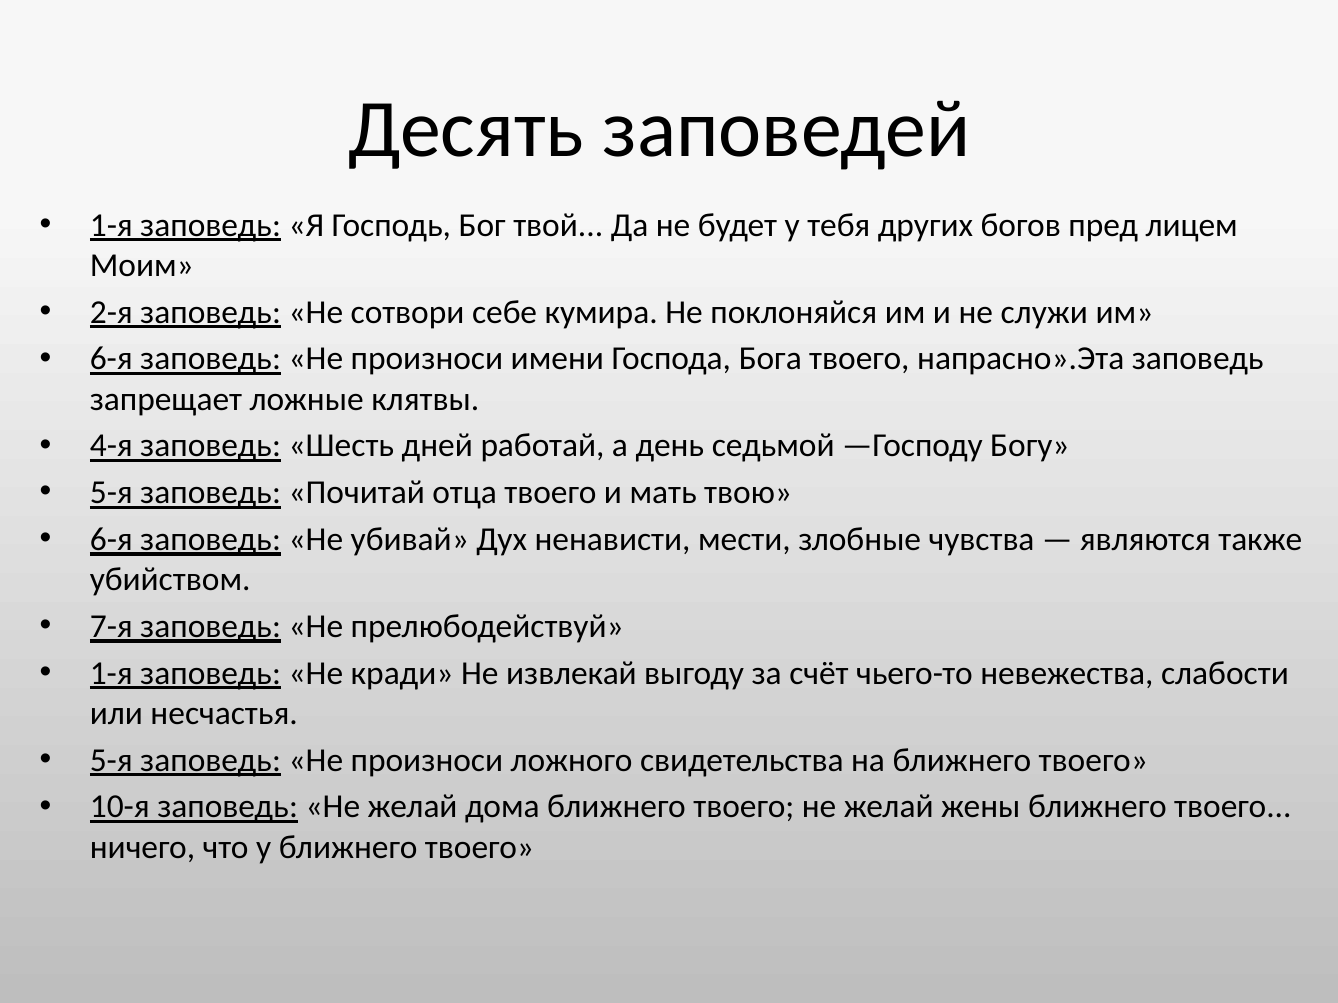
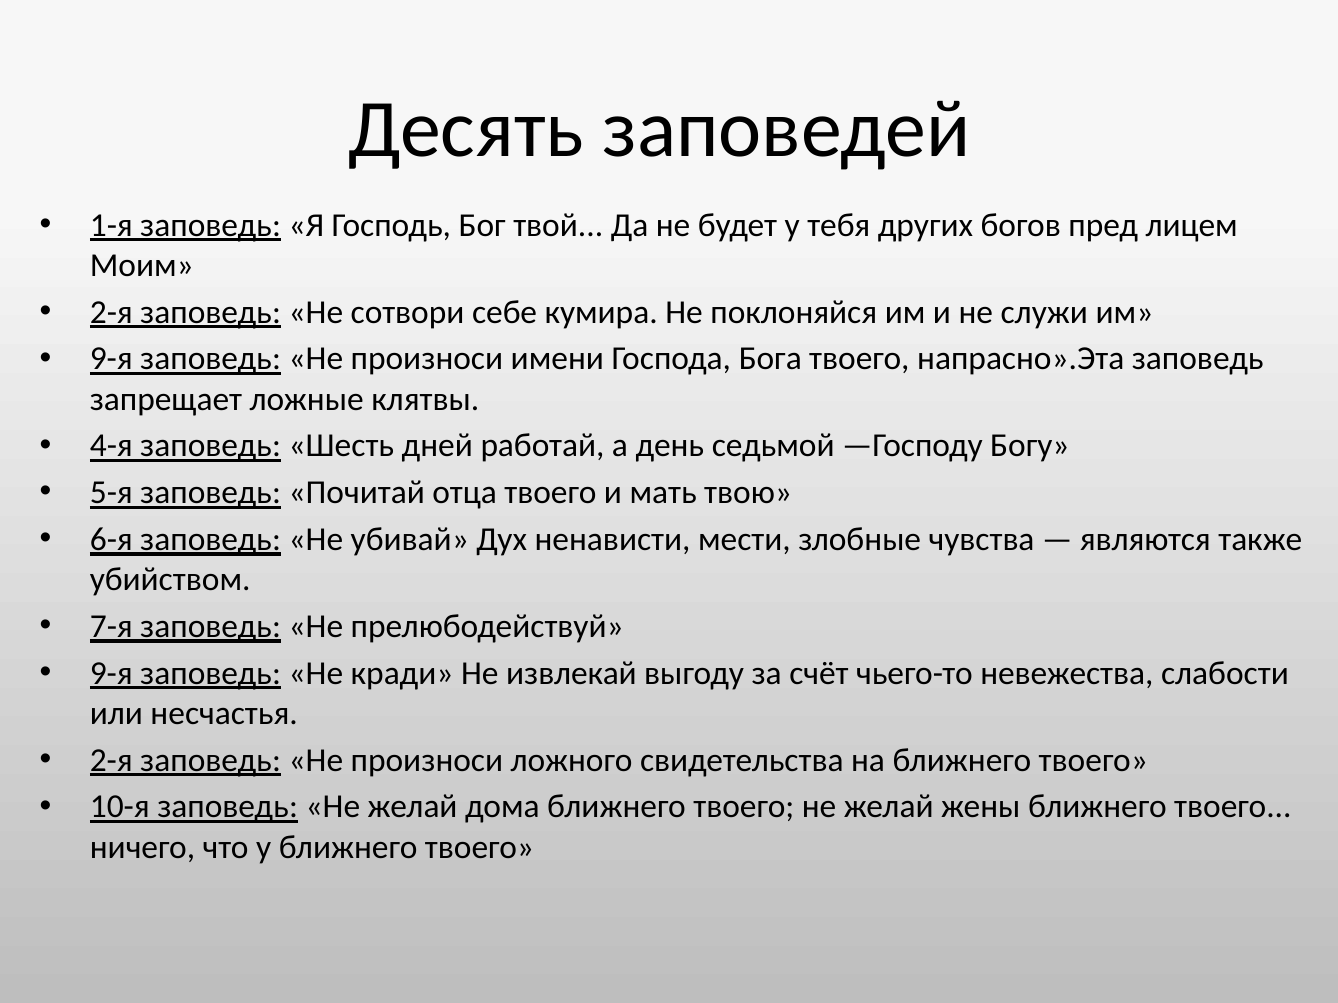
6-я: 6-я -> 9-я (111, 359)
1-я: 1-я -> 9-я (111, 674)
5-я: 5-я -> 2-я (111, 760)
